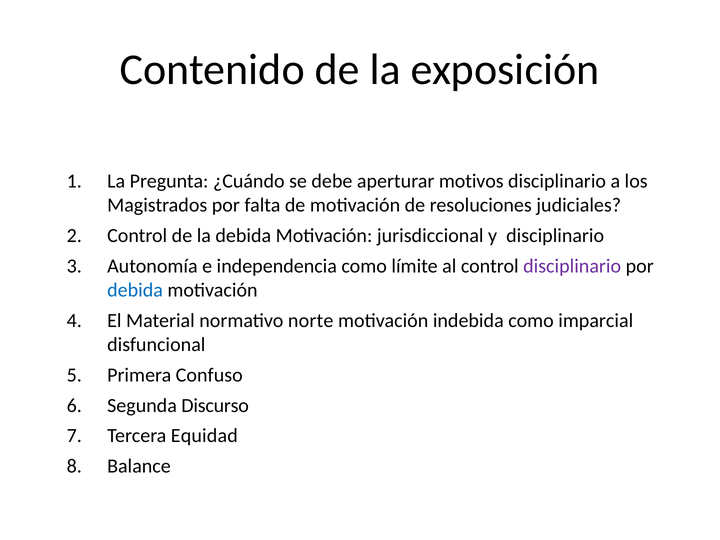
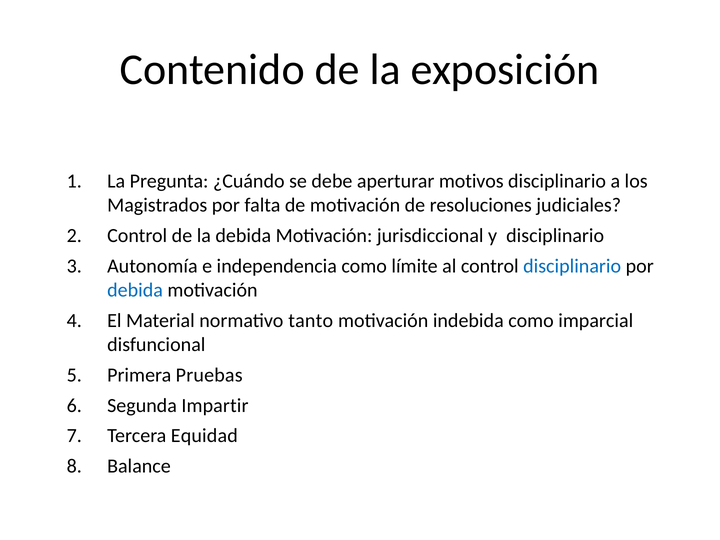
disciplinario colour: purple -> blue (572, 266)
norte: norte -> tanto (311, 321)
Confuso: Confuso -> Pruebas (209, 375)
Discurso: Discurso -> Impartir (215, 405)
